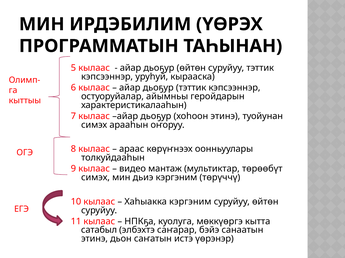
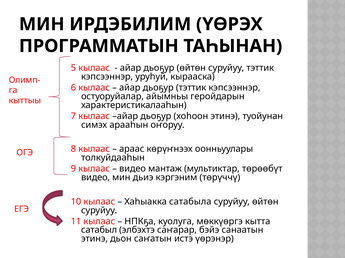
симэх: симэх -> видео (96, 178)
Хаһыакка кэргэним: кэргэним -> сатабыла (190, 202)
